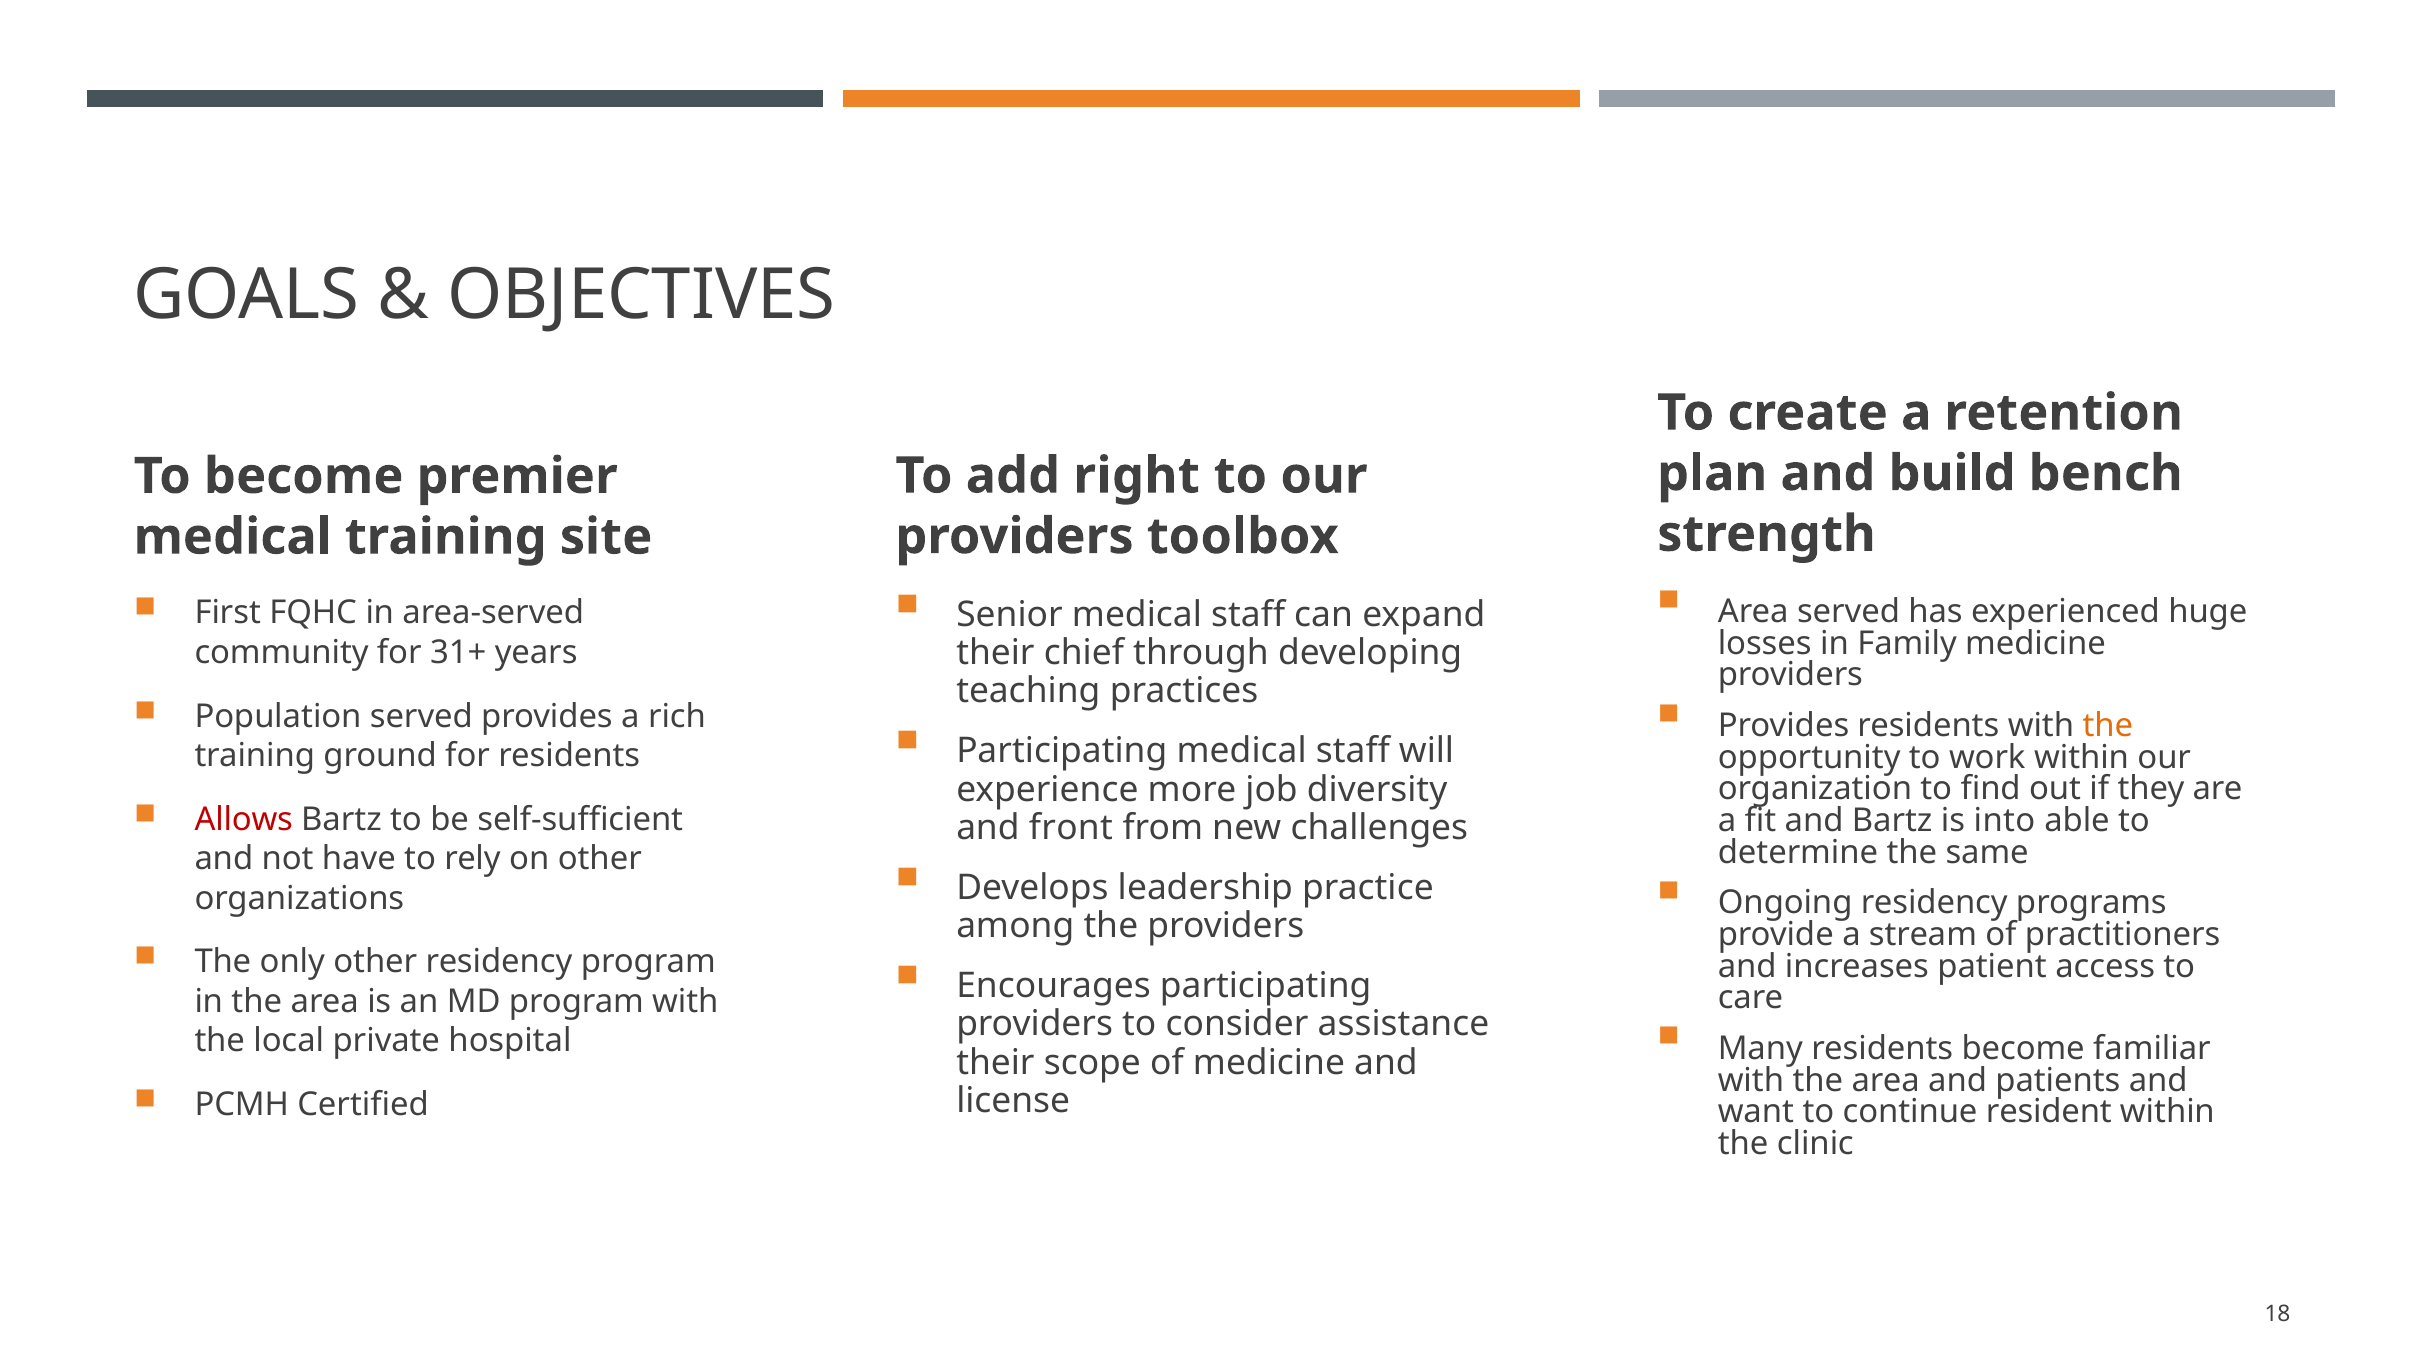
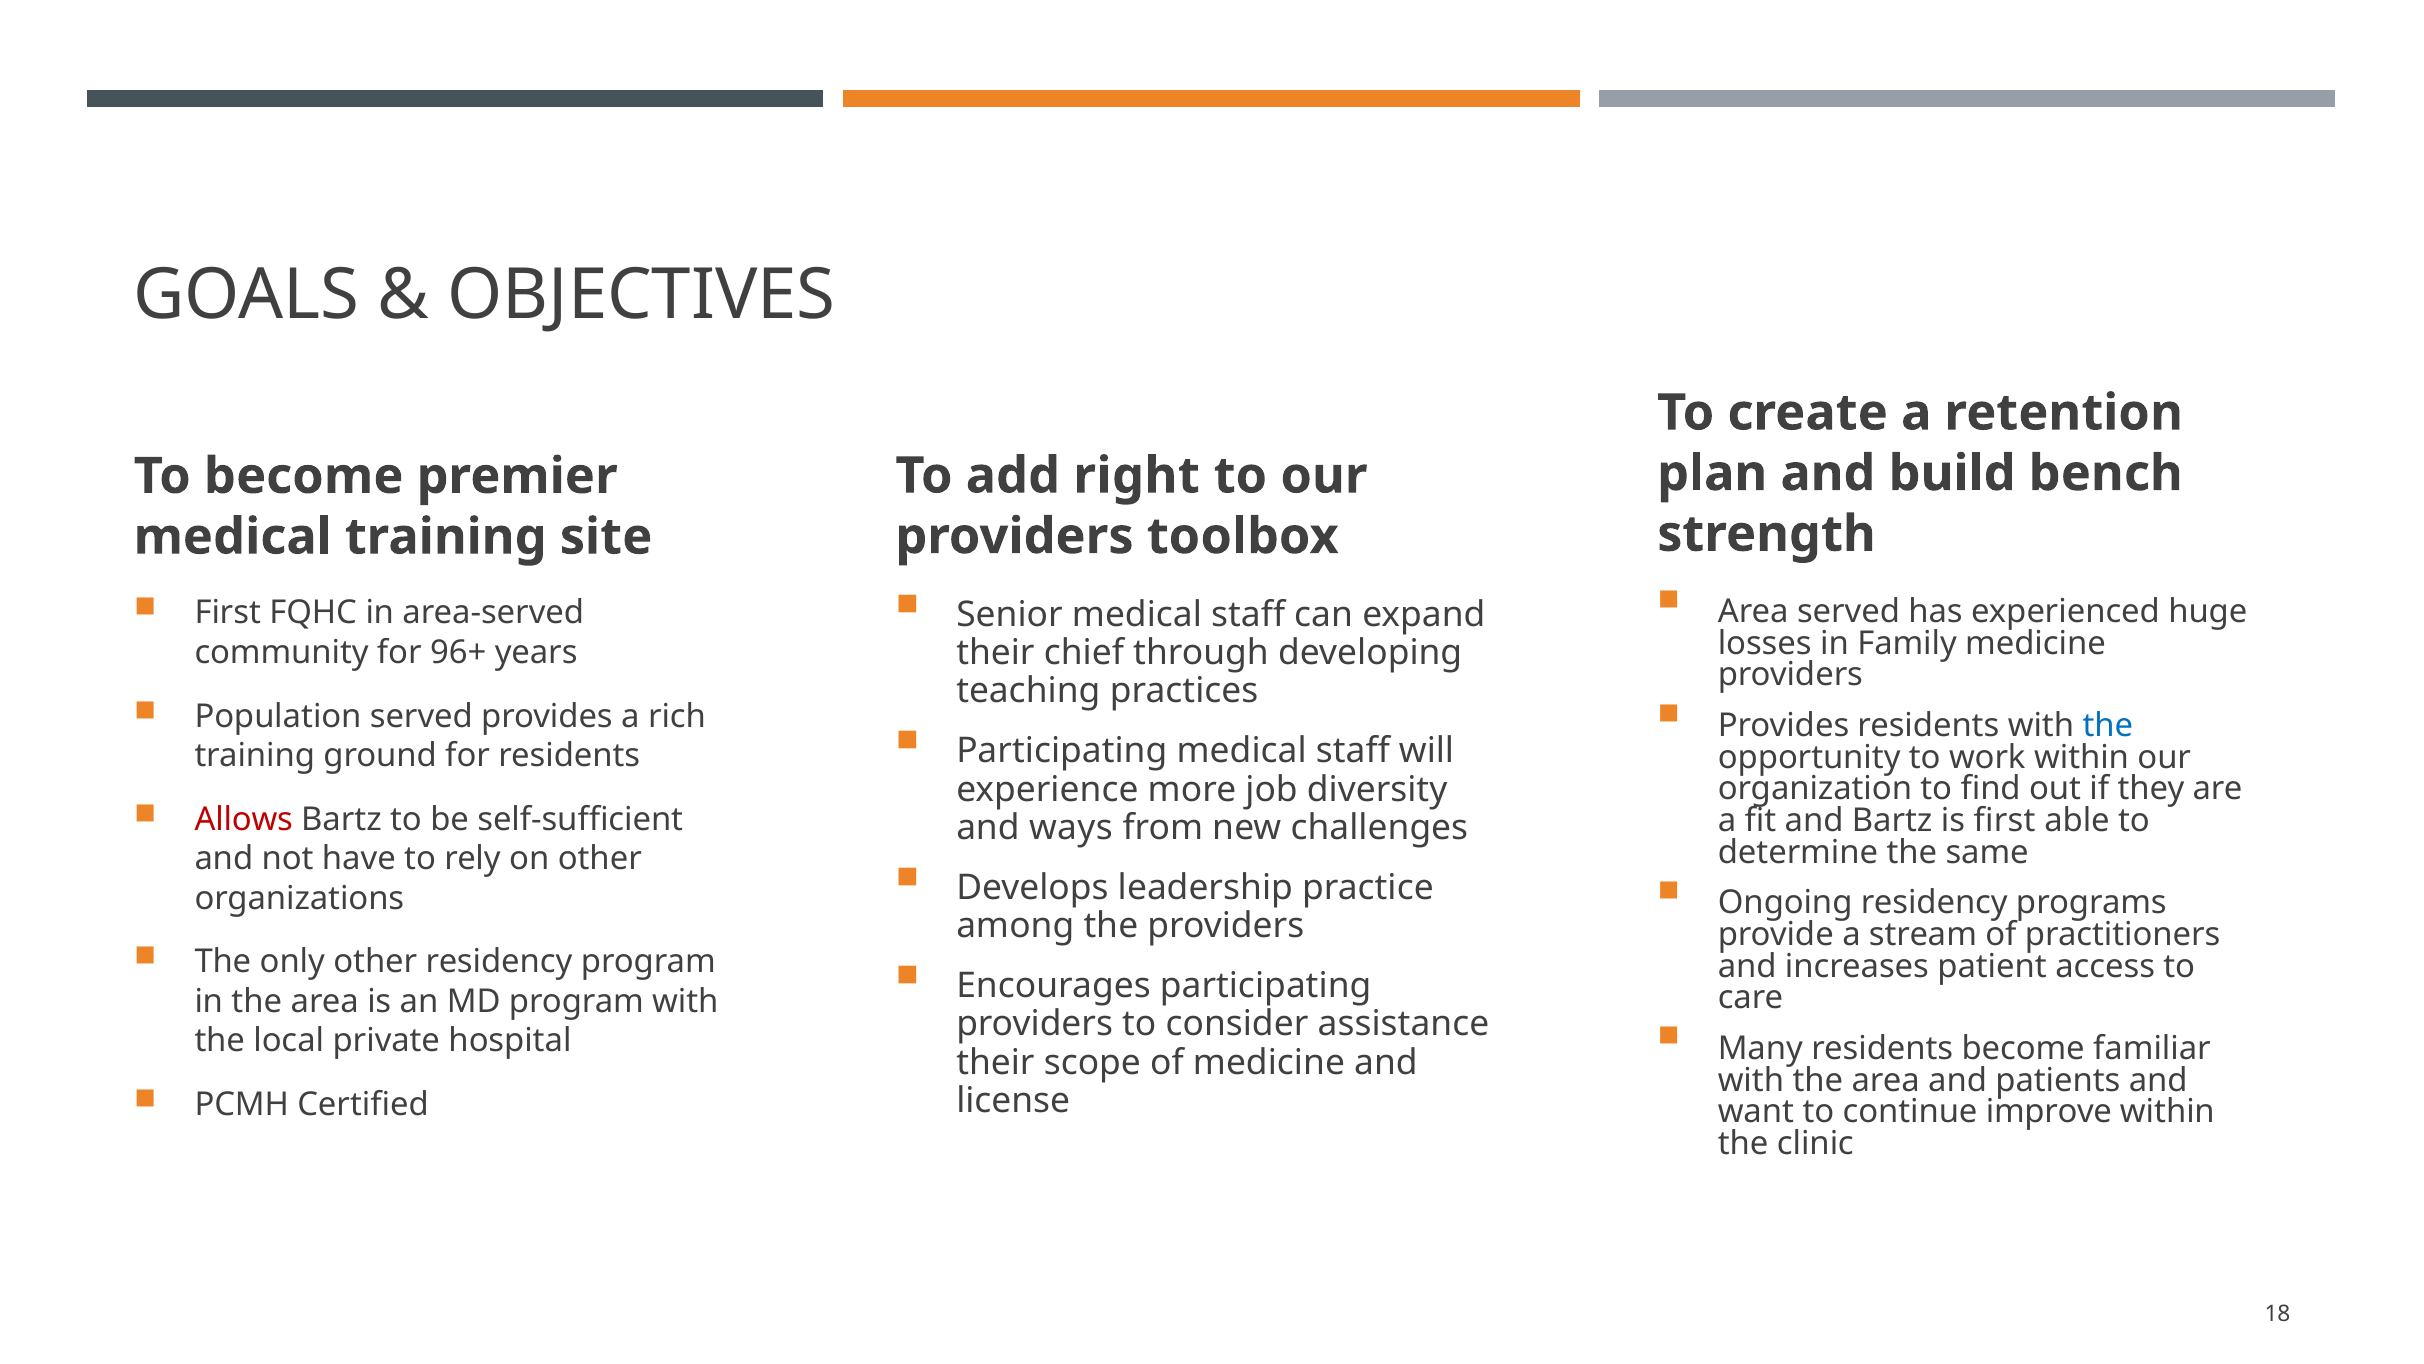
31+: 31+ -> 96+ (458, 652)
the colour: orange -> blue (2108, 726)
is into: into -> first (2005, 820)
front: front -> ways (1071, 827)
resident: resident -> improve (2049, 1111)
